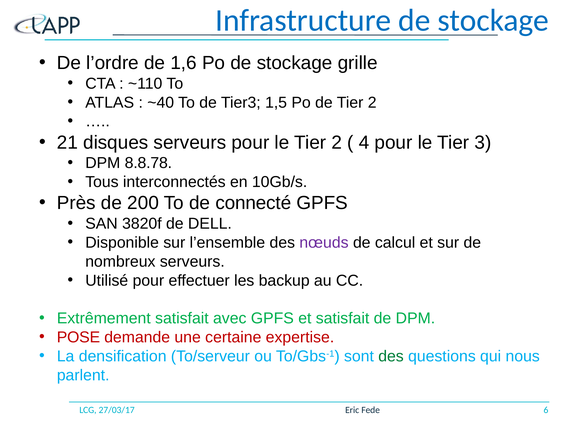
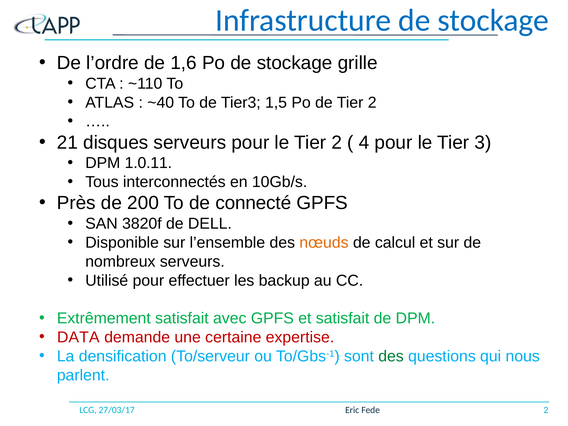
8.8.78: 8.8.78 -> 1.0.11 (148, 163)
nœuds colour: purple -> orange (324, 243)
POSE: POSE -> DATA (78, 337)
Fede 6: 6 -> 2 (546, 410)
